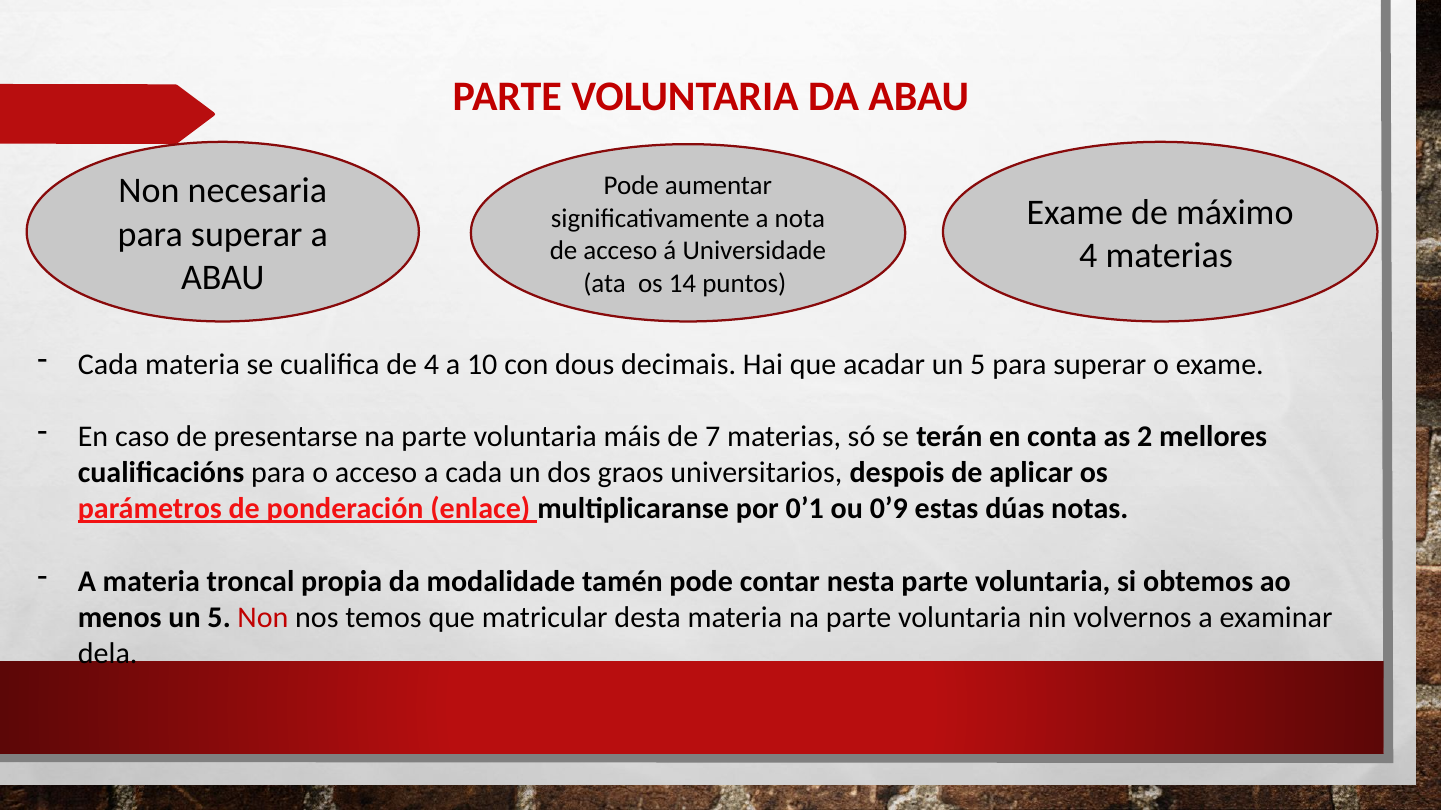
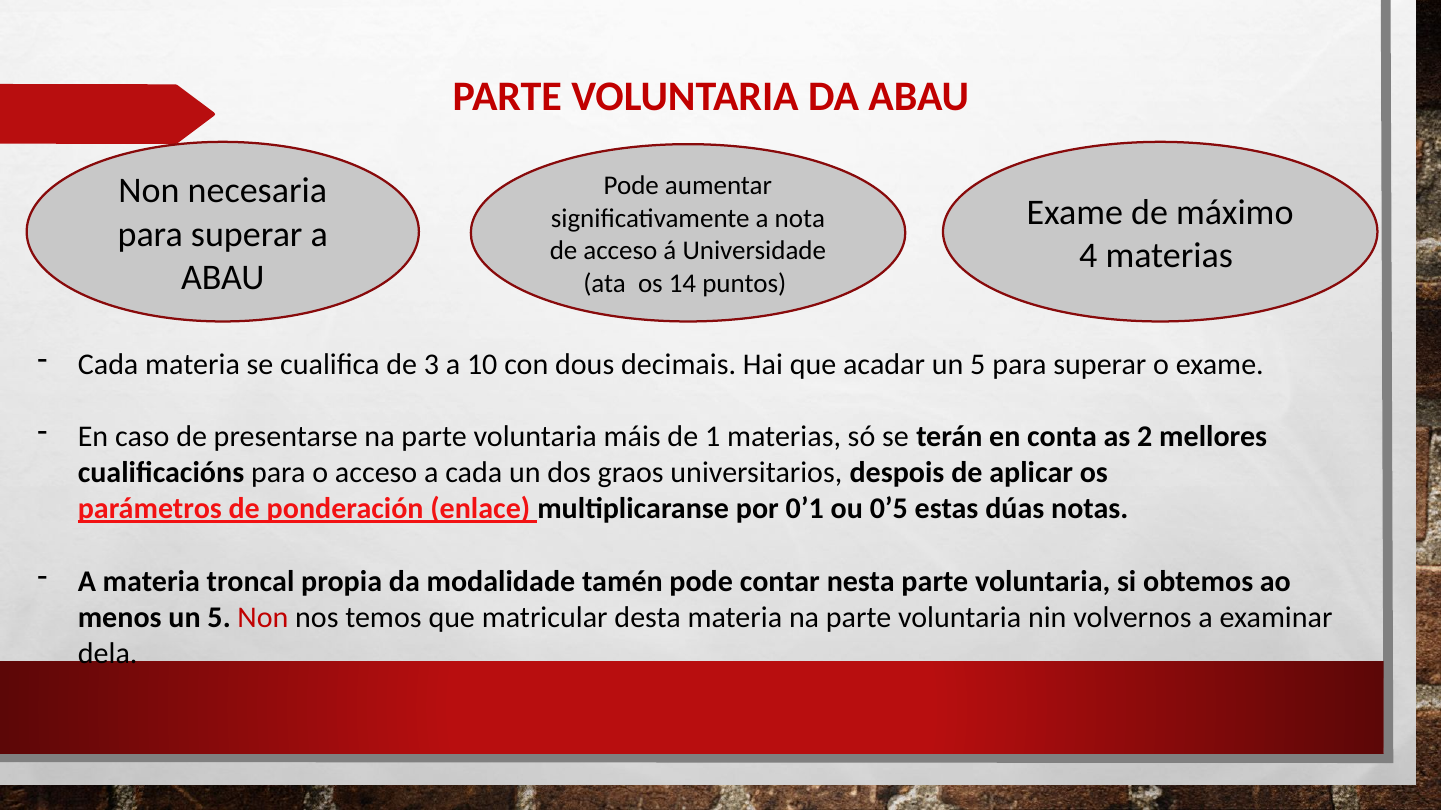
de 4: 4 -> 3 (432, 365)
7: 7 -> 1 (713, 437)
0’9: 0’9 -> 0’5 (889, 509)
